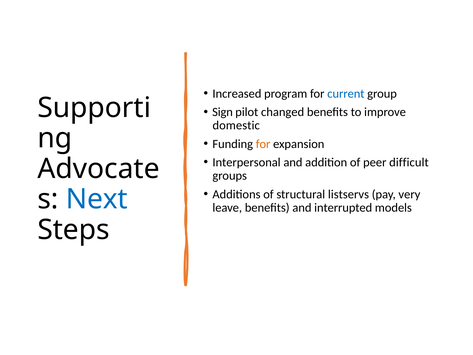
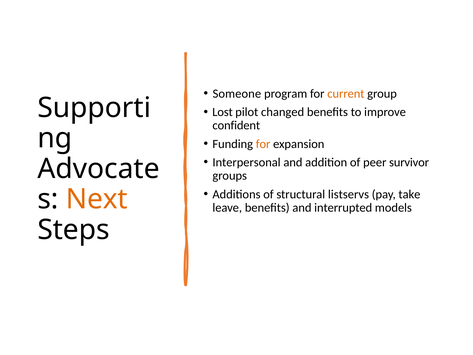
Increased: Increased -> Someone (237, 94)
current colour: blue -> orange (346, 94)
Sign: Sign -> Lost (223, 112)
domestic: domestic -> confident (236, 125)
difficult: difficult -> survivor (409, 162)
very: very -> take (409, 194)
Next colour: blue -> orange (97, 199)
